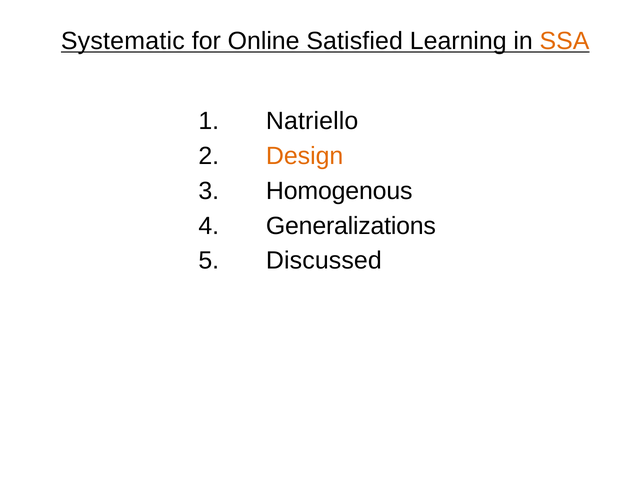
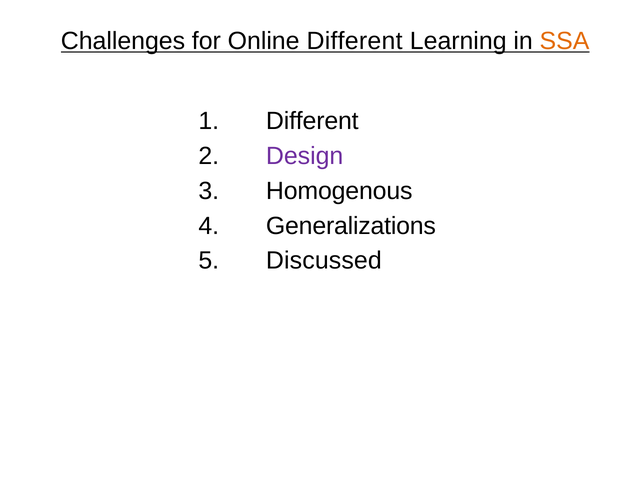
Systematic: Systematic -> Challenges (123, 41)
Online Satisfied: Satisfied -> Different (355, 41)
1 Natriello: Natriello -> Different (312, 121)
Design colour: orange -> purple (305, 156)
